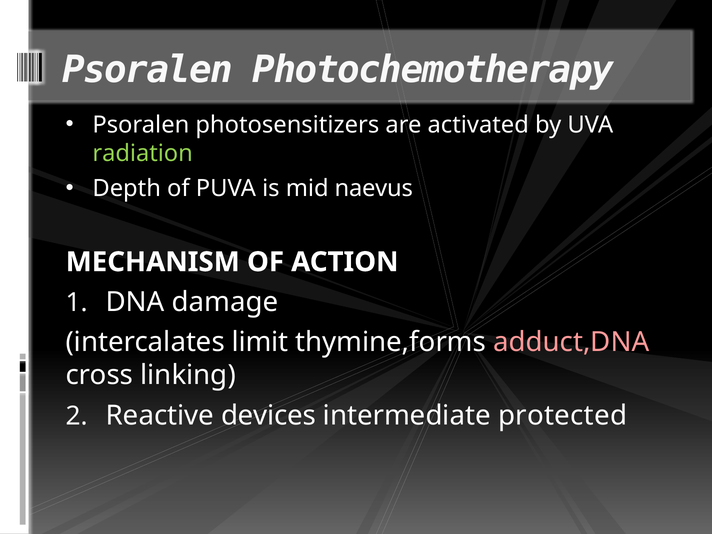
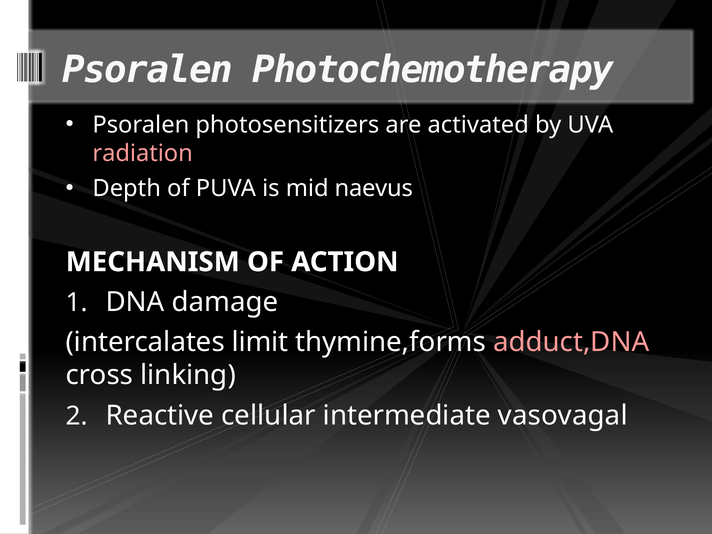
radiation colour: light green -> pink (143, 153)
devices: devices -> cellular (268, 415)
protected: protected -> vasovagal (563, 415)
